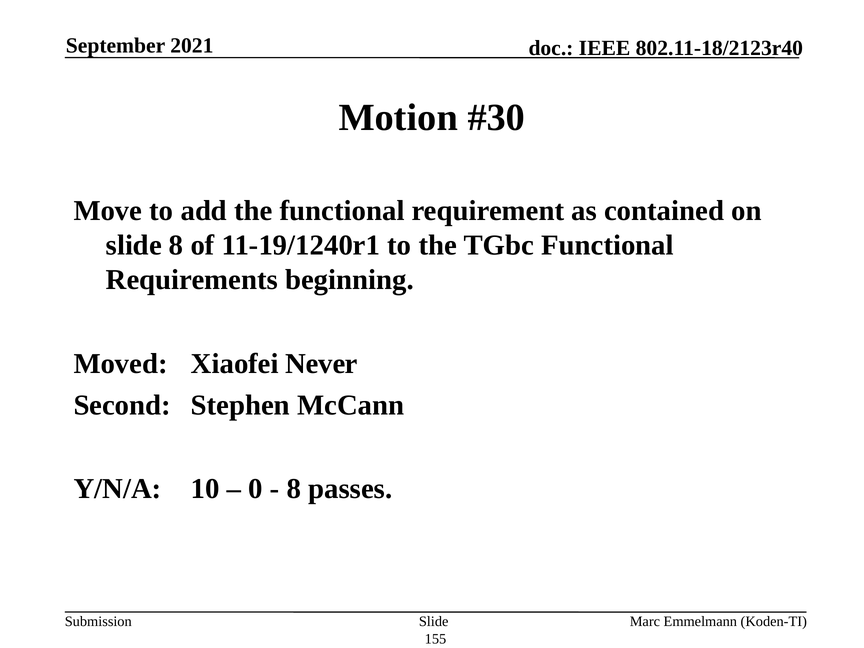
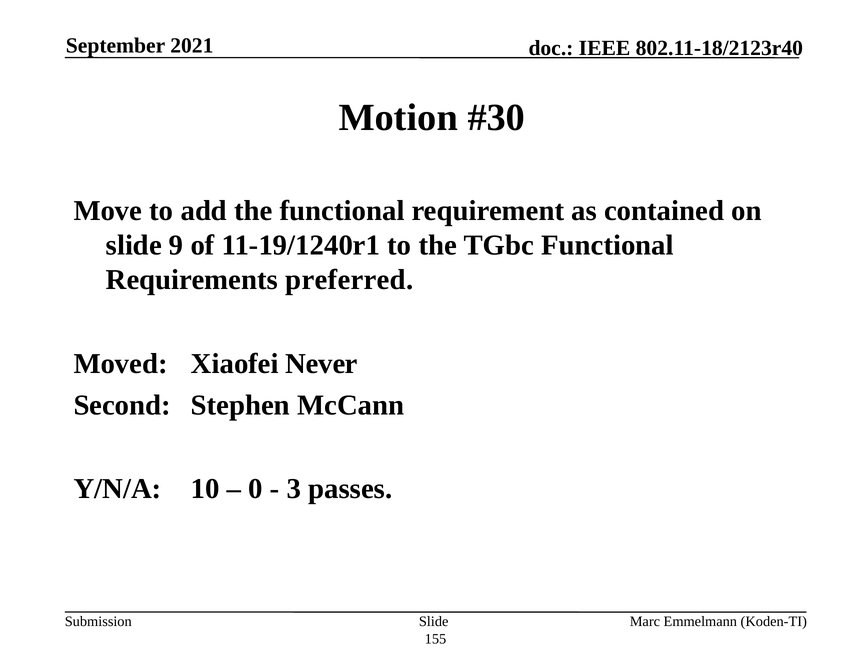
slide 8: 8 -> 9 (176, 245)
beginning: beginning -> preferred (349, 280)
8: 8 -> 3 (294, 489)
